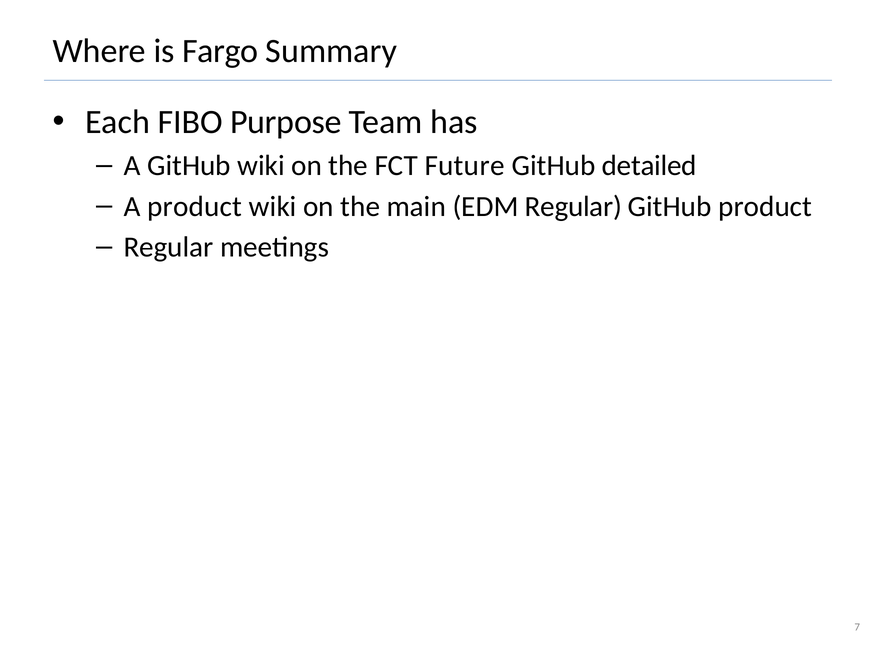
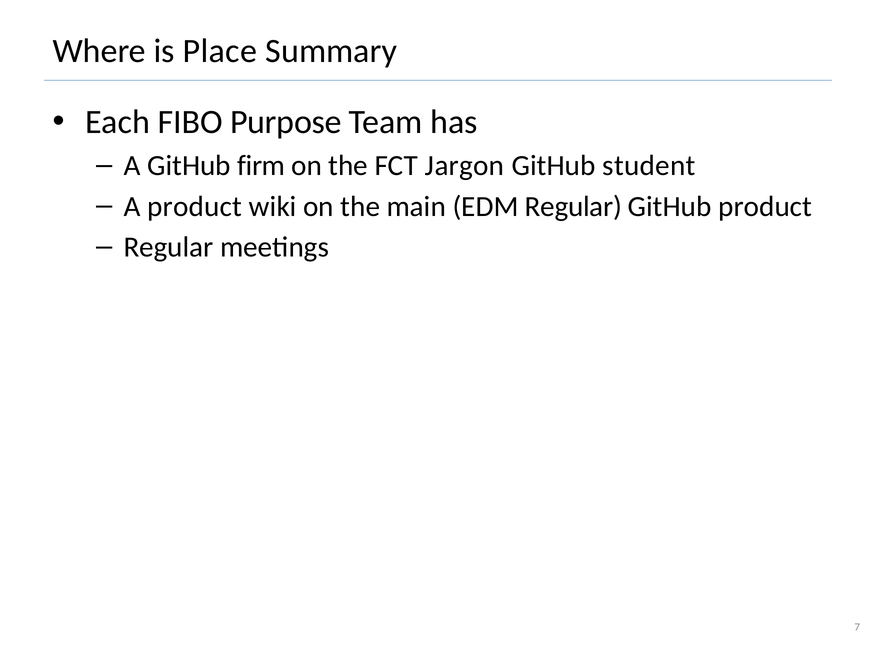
Fargo: Fargo -> Place (220, 51)
GitHub wiki: wiki -> firm (261, 166)
Future: Future -> Jargon (465, 166)
detailed: detailed -> student (649, 166)
